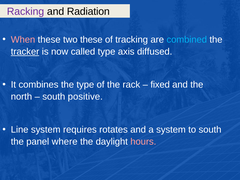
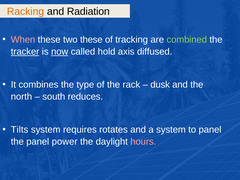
Racking colour: purple -> orange (25, 11)
combined colour: light blue -> light green (187, 40)
now underline: none -> present (60, 52)
called type: type -> hold (107, 52)
fixed: fixed -> dusk (160, 85)
positive: positive -> reduces (85, 97)
Line: Line -> Tilts (20, 130)
to south: south -> panel (210, 130)
where: where -> power (65, 142)
